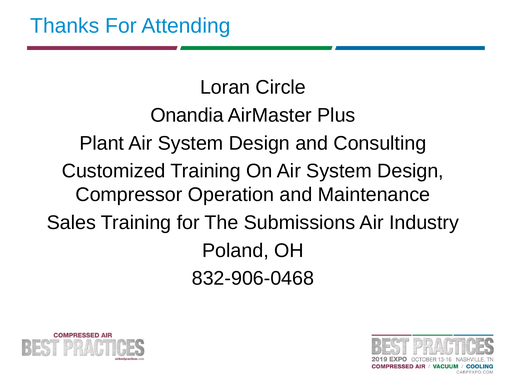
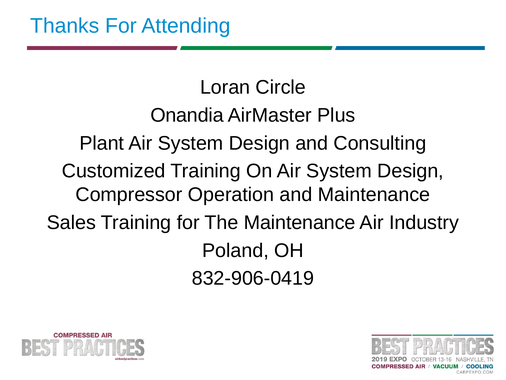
The Submissions: Submissions -> Maintenance (300, 222)
832-906-0468: 832-906-0468 -> 832-906-0419 (253, 278)
